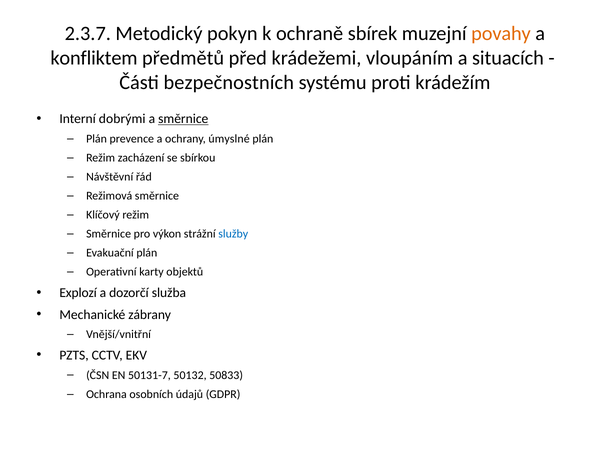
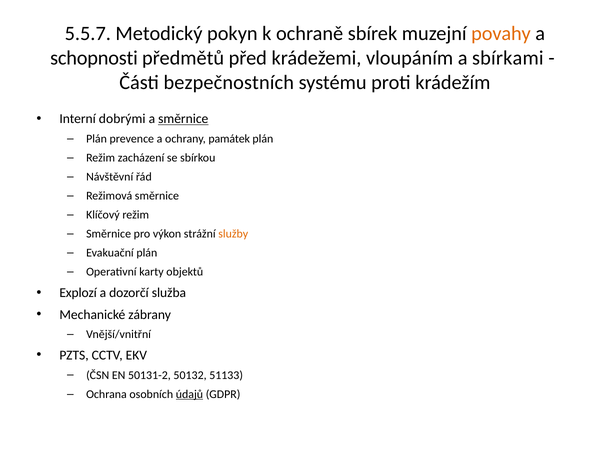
2.3.7: 2.3.7 -> 5.5.7 (88, 33)
konfliktem: konfliktem -> schopnosti (94, 58)
situacích: situacích -> sbírkami (508, 58)
úmyslné: úmyslné -> památek (229, 139)
služby colour: blue -> orange (233, 234)
50131-7: 50131-7 -> 50131-2 (149, 375)
50833: 50833 -> 51133 (226, 375)
údajů underline: none -> present (189, 394)
